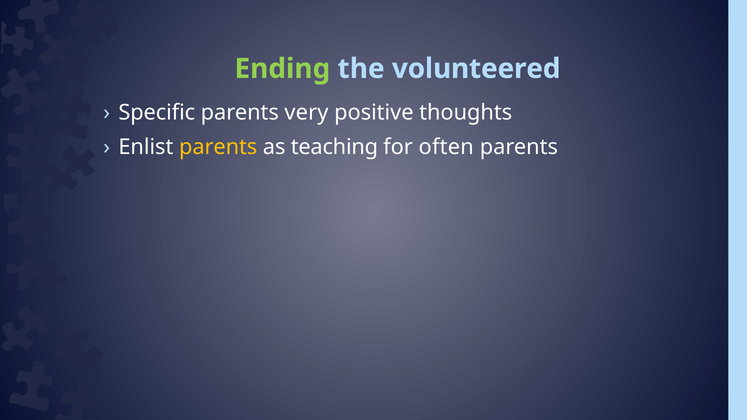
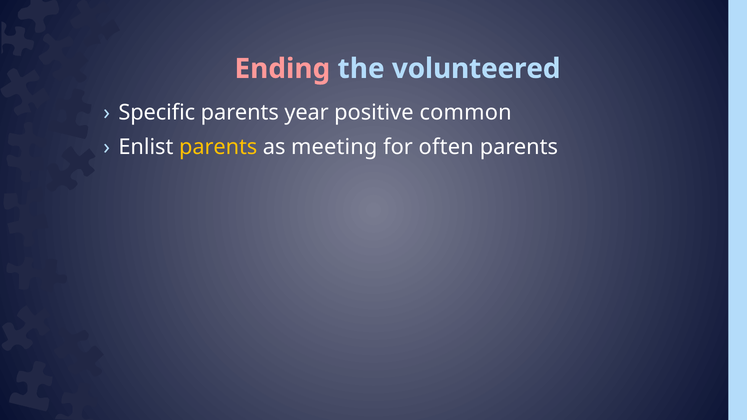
Ending colour: light green -> pink (282, 69)
very: very -> year (307, 113)
thoughts: thoughts -> common (466, 113)
teaching: teaching -> meeting (334, 147)
